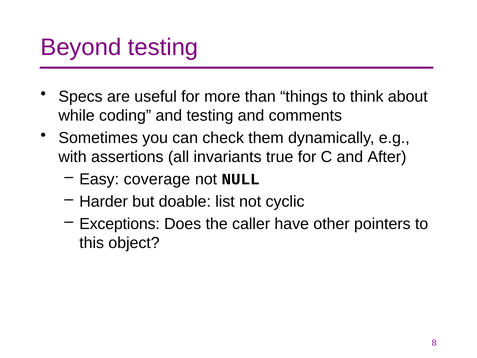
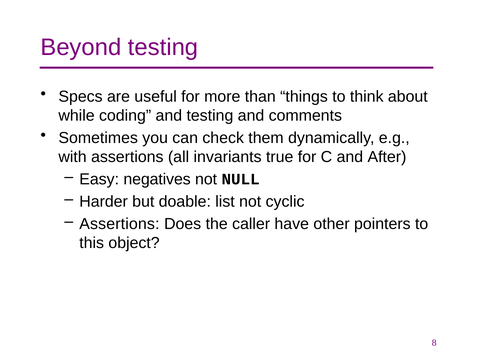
coverage: coverage -> negatives (157, 179)
Exceptions: Exceptions -> Assertions (119, 224)
